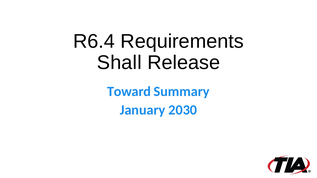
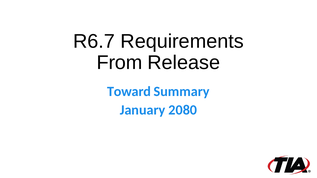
R6.4: R6.4 -> R6.7 (94, 41)
Shall: Shall -> From (119, 63)
2030: 2030 -> 2080 (183, 110)
